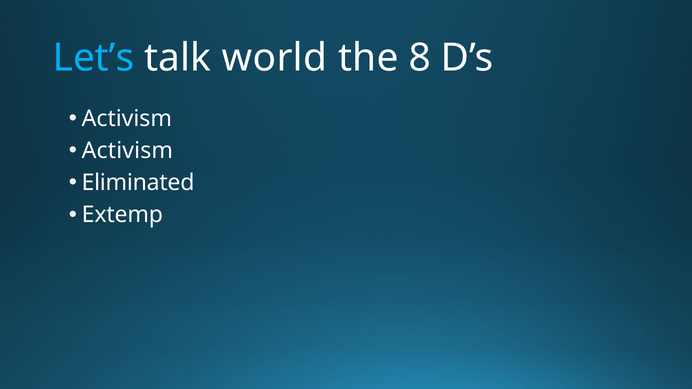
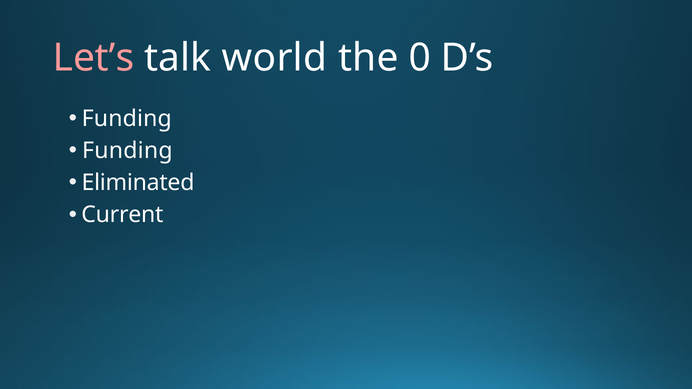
Let’s colour: light blue -> pink (93, 58)
8: 8 -> 0 (420, 58)
Activism: Activism -> Funding (127, 119)
Activism: Activism -> Funding (127, 151)
Extemp: Extemp -> Current (122, 215)
